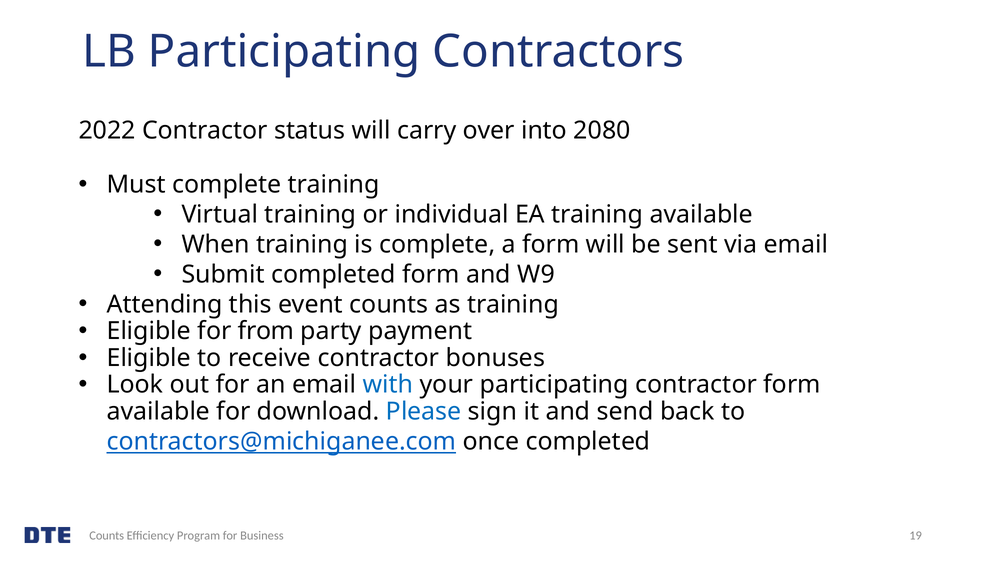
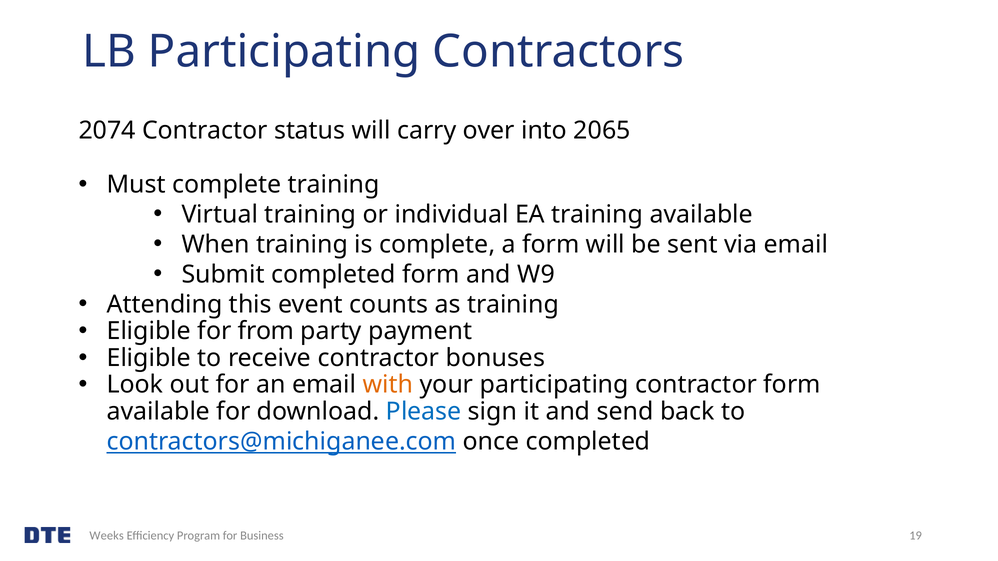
2022: 2022 -> 2074 (107, 131)
2080: 2080 -> 2065 (602, 131)
with colour: blue -> orange (388, 385)
Counts: Counts -> Weeks (107, 536)
